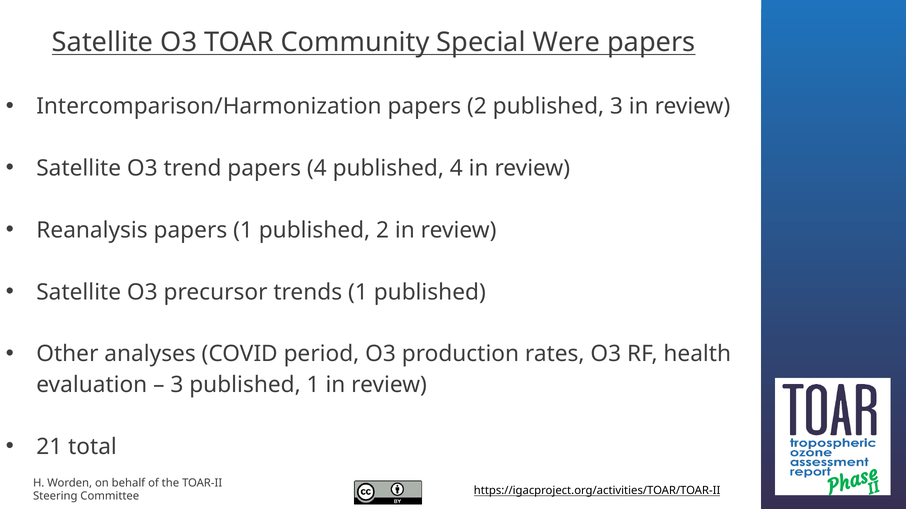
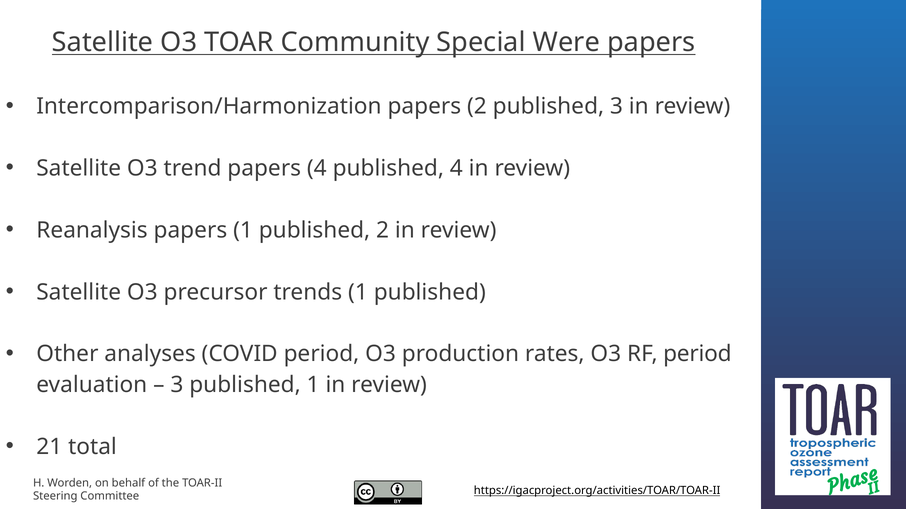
RF health: health -> period (697, 354)
